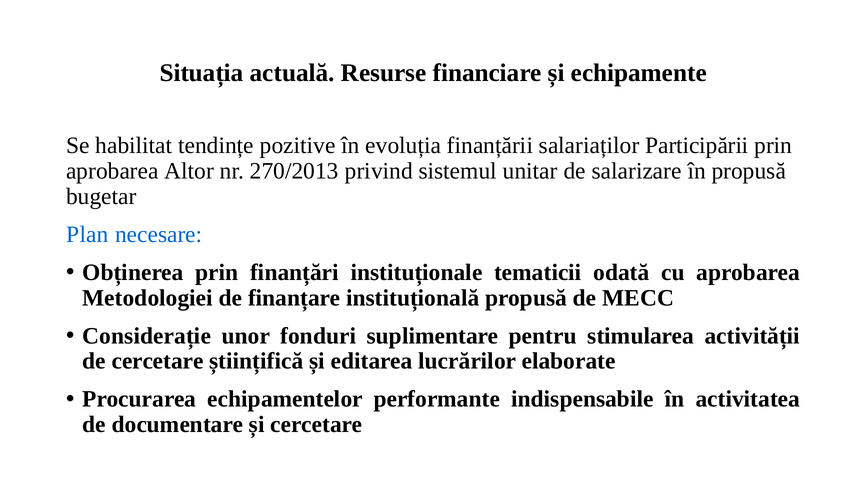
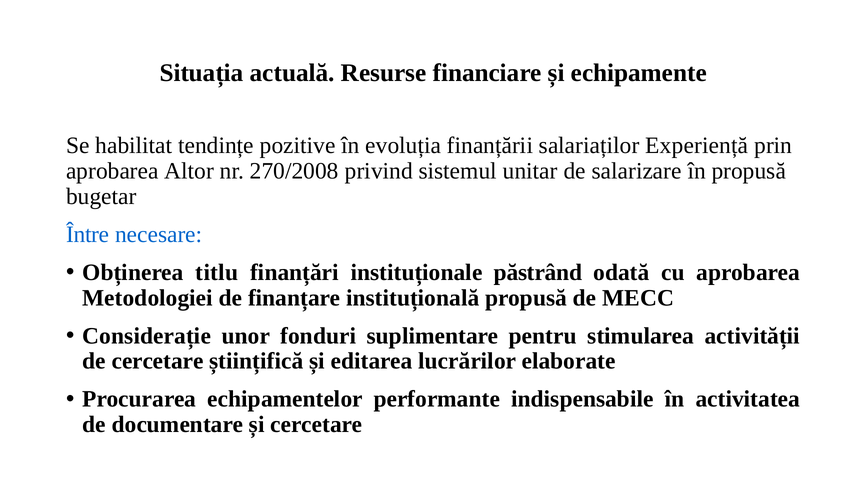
Participării: Participării -> Experiență (697, 146)
270/2013: 270/2013 -> 270/2008 (294, 171)
Plan: Plan -> Între (88, 234)
Obținerea prin: prin -> titlu (217, 272)
tematicii: tematicii -> păstrând (538, 272)
